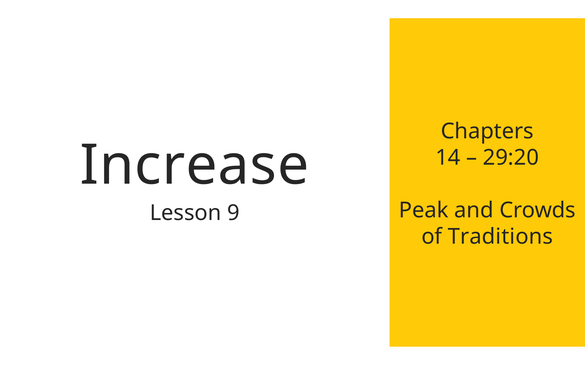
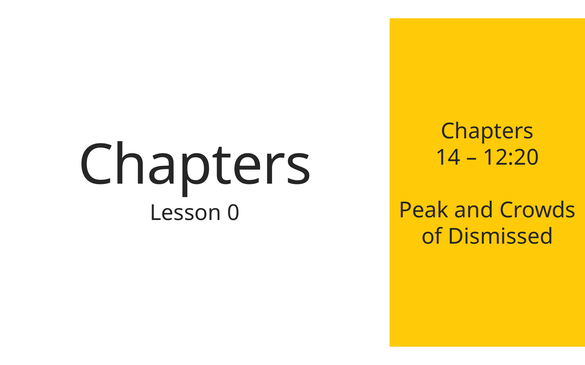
Increase: Increase -> Chapters (195, 166)
29:20: 29:20 -> 12:20 (511, 158)
9: 9 -> 0 (233, 213)
Traditions: Traditions -> Dismissed (501, 237)
